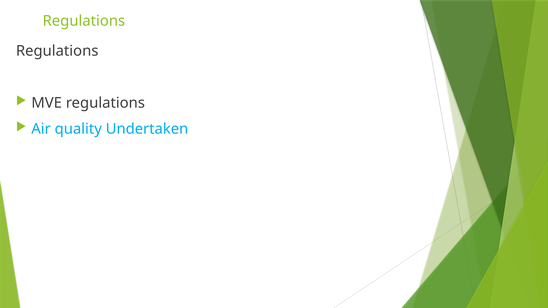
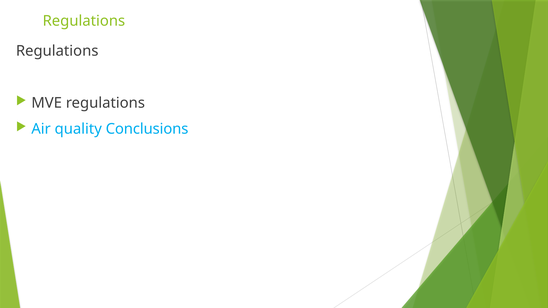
Undertaken: Undertaken -> Conclusions (147, 129)
